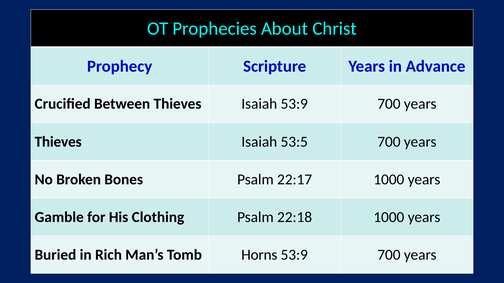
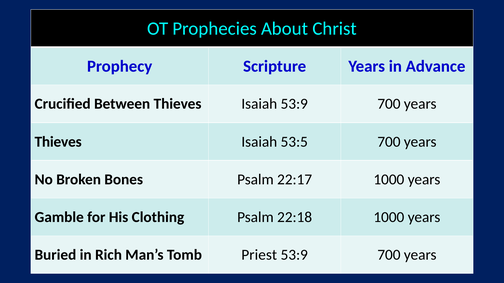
Horns: Horns -> Priest (259, 255)
